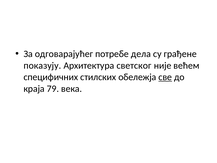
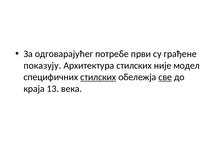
дела: дела -> први (141, 54)
Архитектура светског: светског -> стилских (134, 65)
већем: већем -> модел (186, 65)
стилских underline: none -> present (98, 77)
79: 79 -> 13 (53, 89)
